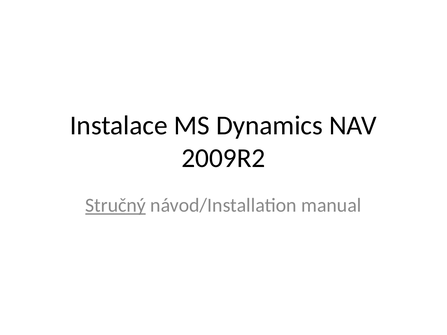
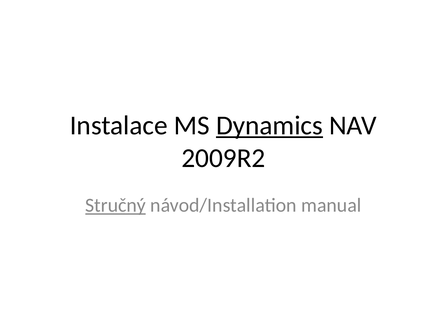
Dynamics underline: none -> present (269, 126)
